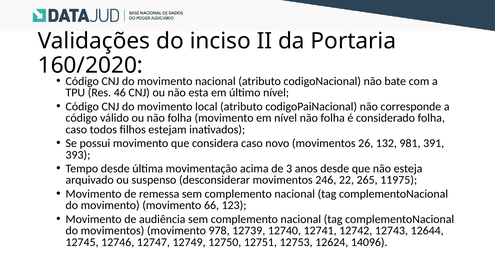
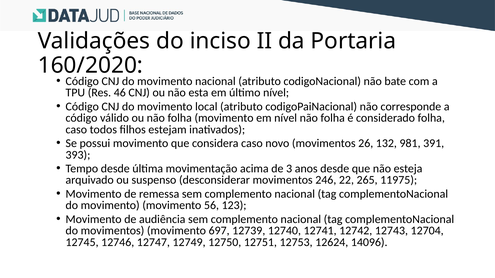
66: 66 -> 56 (211, 206)
978: 978 -> 697 (219, 231)
12644: 12644 -> 12704 (427, 231)
